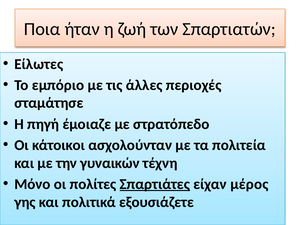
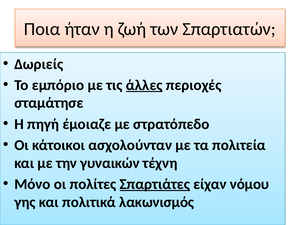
Είλωτες: Είλωτες -> Δωριείς (39, 64)
άλλες underline: none -> present (144, 85)
μέρος: μέρος -> νόμου (250, 184)
εξουσιάζετε: εξουσιάζετε -> λακωνισμός (157, 202)
